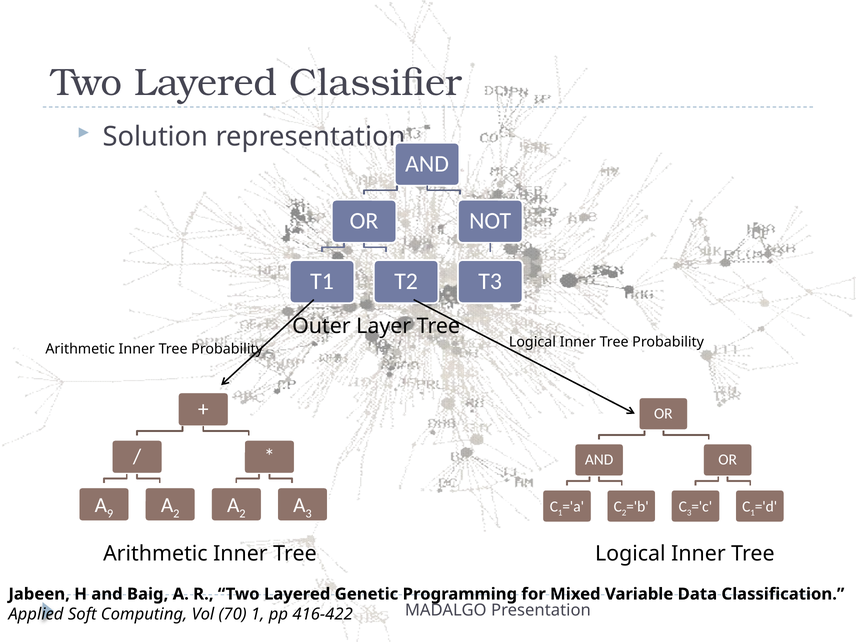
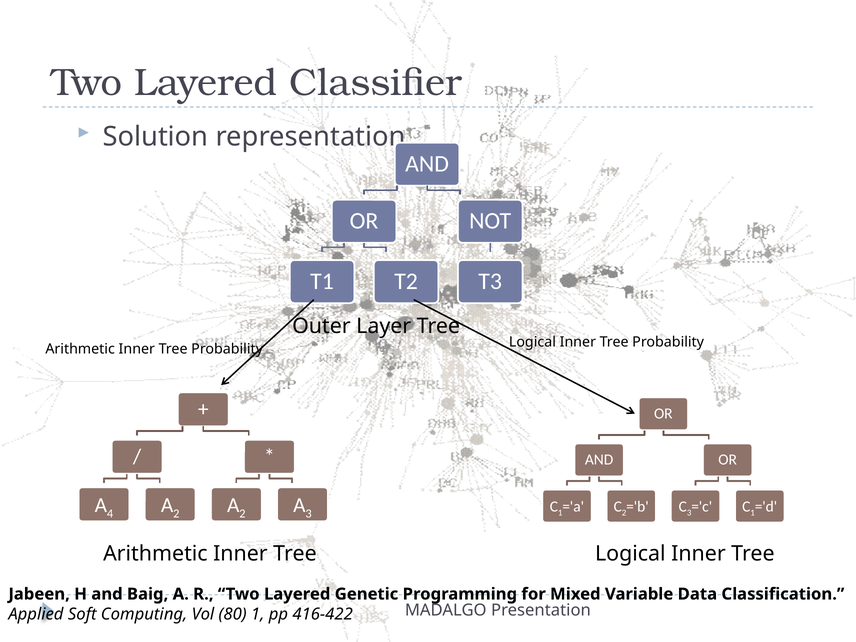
9: 9 -> 4 (110, 513)
70: 70 -> 80 (233, 614)
